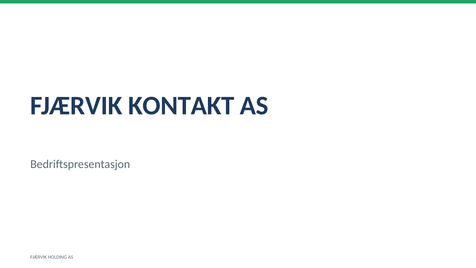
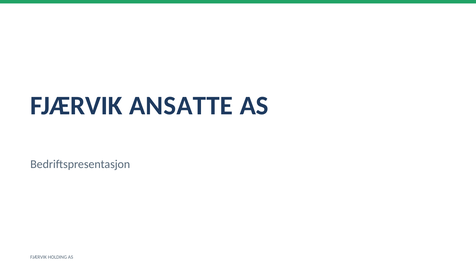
KONTAKT: KONTAKT -> ANSATTE (181, 106)
